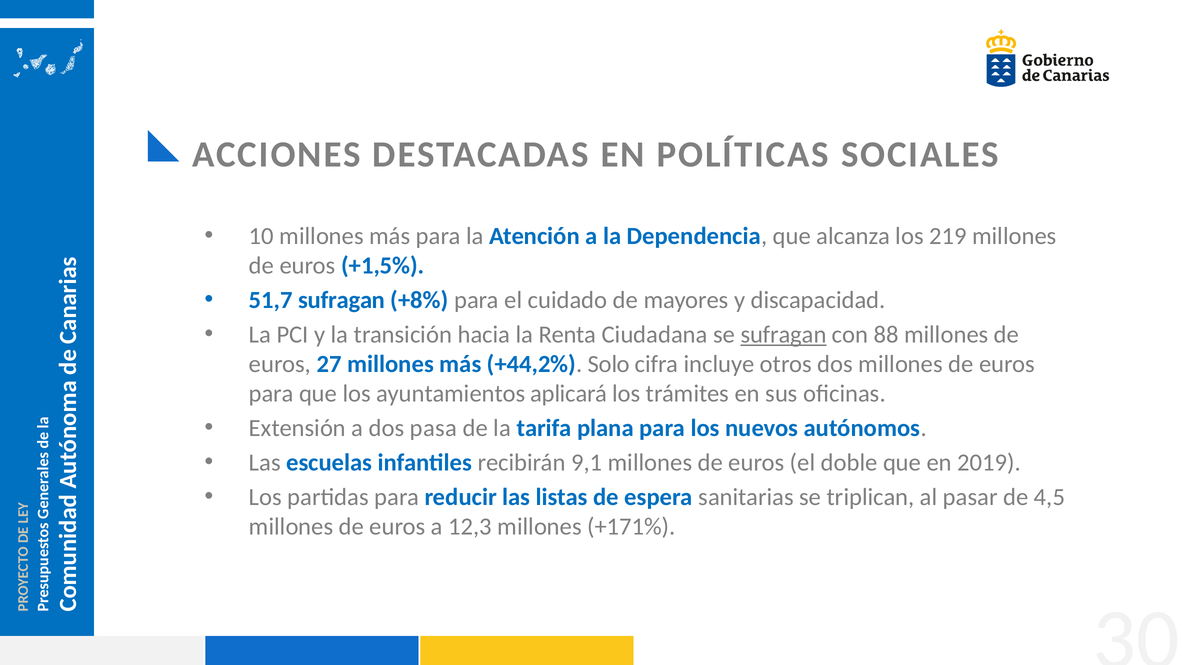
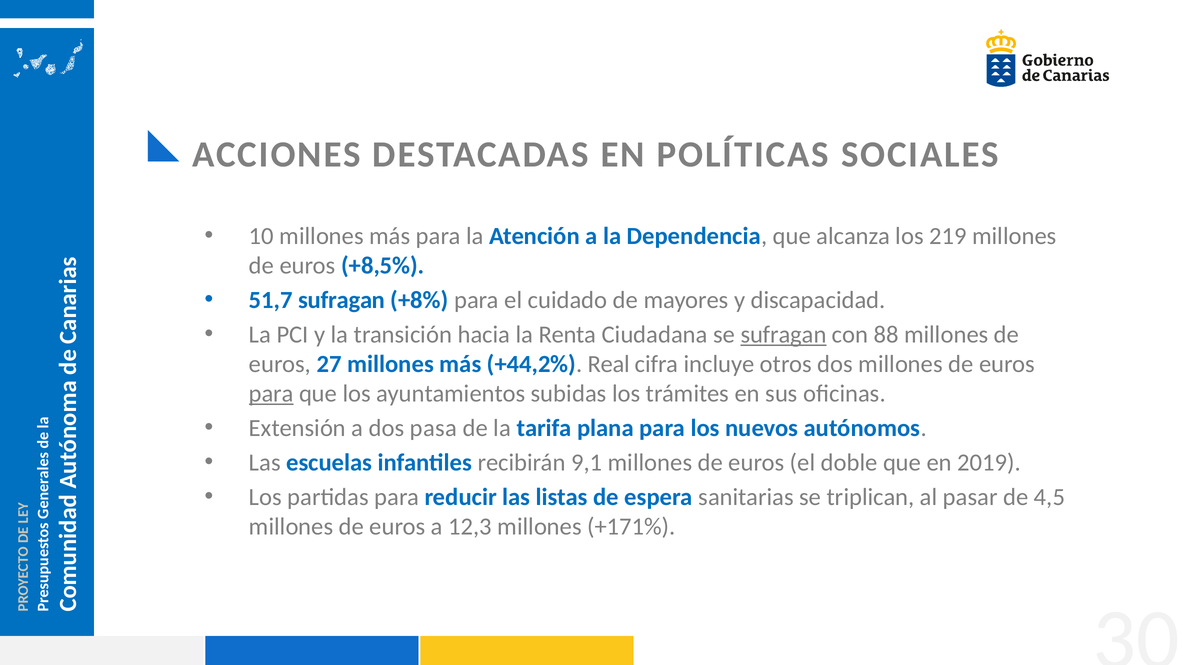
+1,5%: +1,5% -> +8,5% (383, 266)
Solo: Solo -> Real (609, 364)
para underline: none -> present (271, 394)
aplicará: aplicará -> subidas (569, 394)
